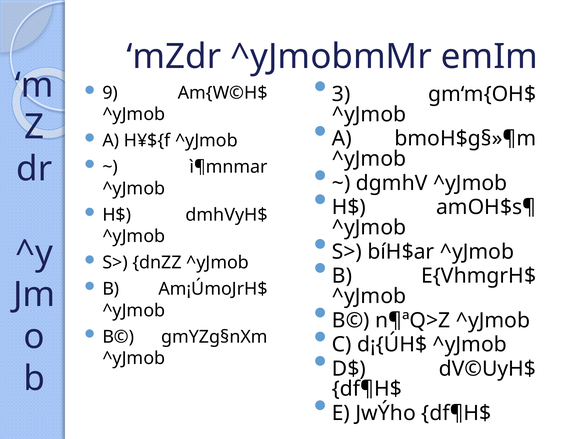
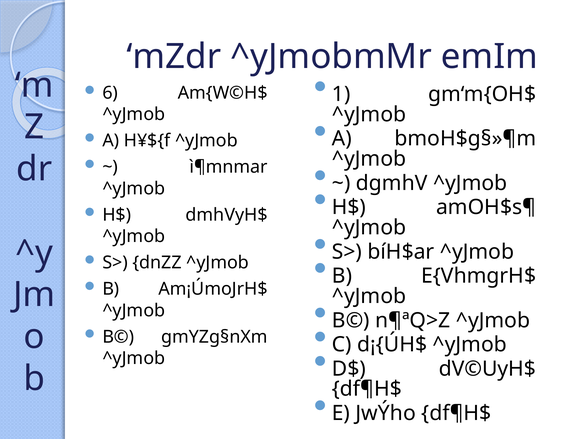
3: 3 -> 1 (341, 94)
9: 9 -> 6 (110, 93)
